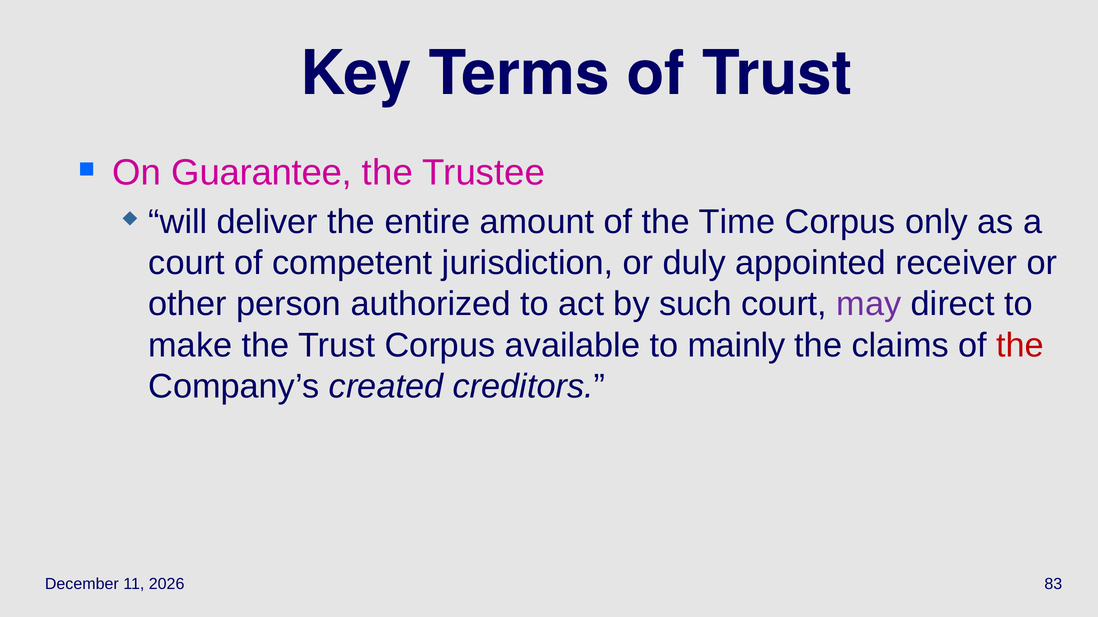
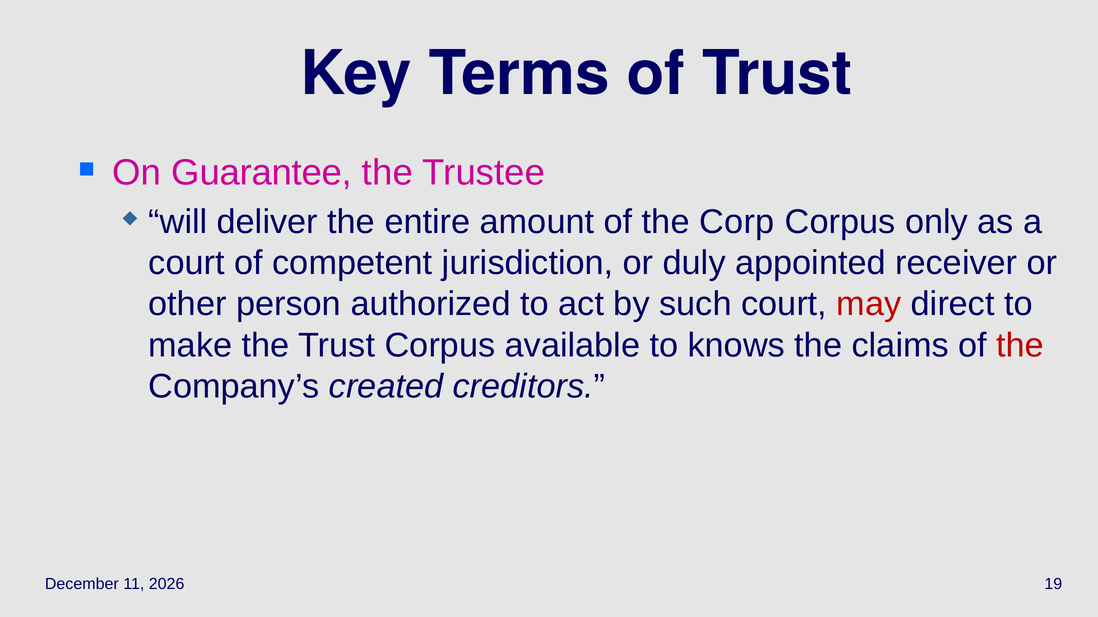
Time: Time -> Corp (737, 222)
may colour: purple -> red (869, 304)
mainly: mainly -> knows (736, 346)
83: 83 -> 19 (1053, 584)
